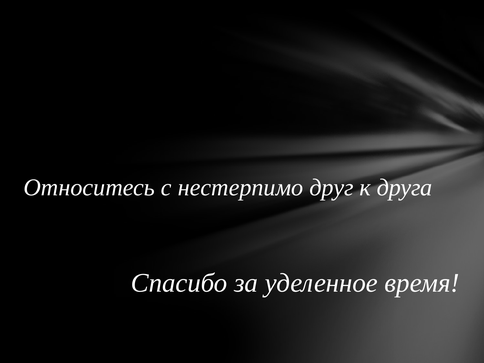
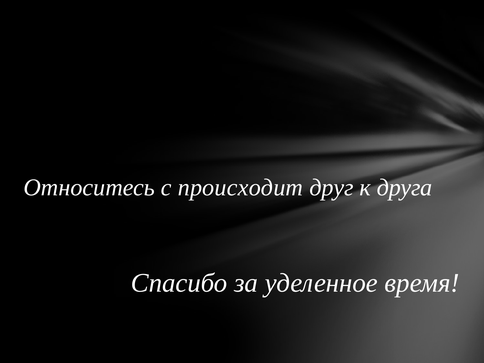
нестерпимо: нестерпимо -> происходит (240, 188)
